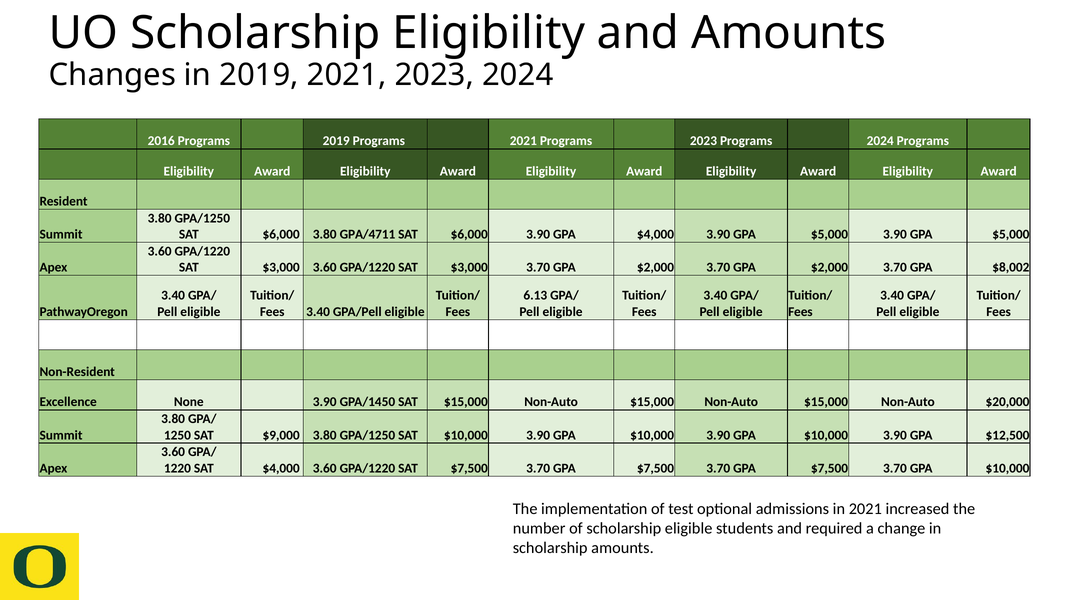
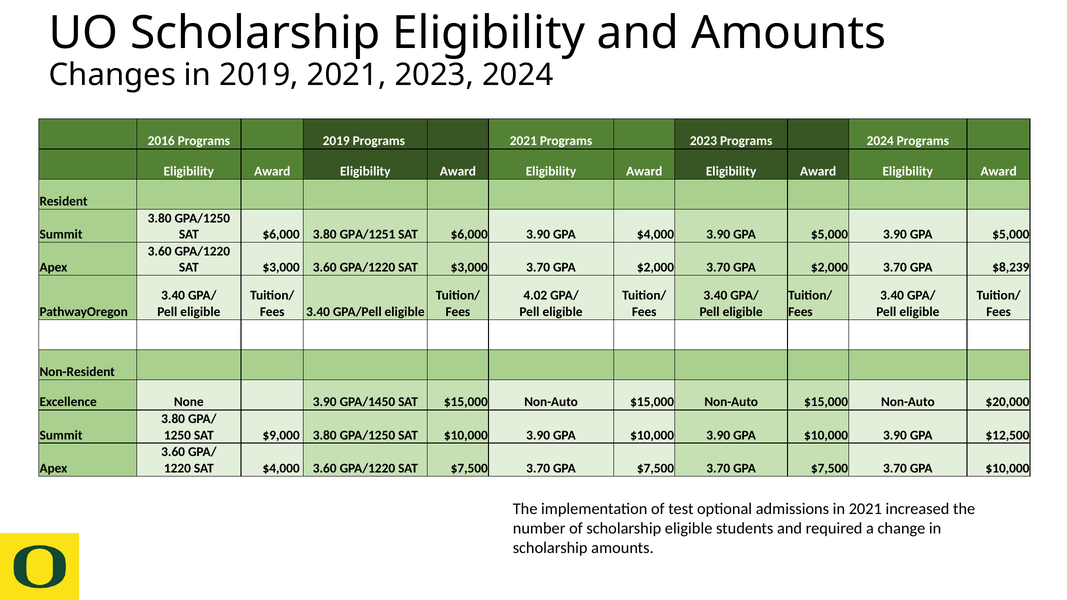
GPA/4711: GPA/4711 -> GPA/1251 (367, 234)
$8,002: $8,002 -> $8,239 (1011, 268)
6.13: 6.13 -> 4.02 (535, 296)
